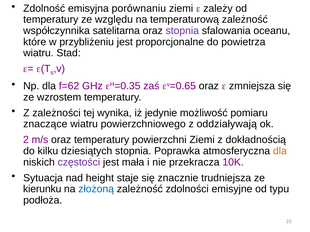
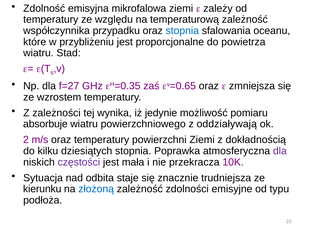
porównaniu: porównaniu -> mikrofalowa (139, 8)
satelitarna: satelitarna -> przypadku (116, 31)
stopnia colour: purple -> blue (182, 31)
f=62: f=62 -> f=27 (69, 86)
znaczące: znaczące -> absorbuje (45, 124)
dla colour: orange -> purple (280, 151)
height: height -> odbita (100, 178)
